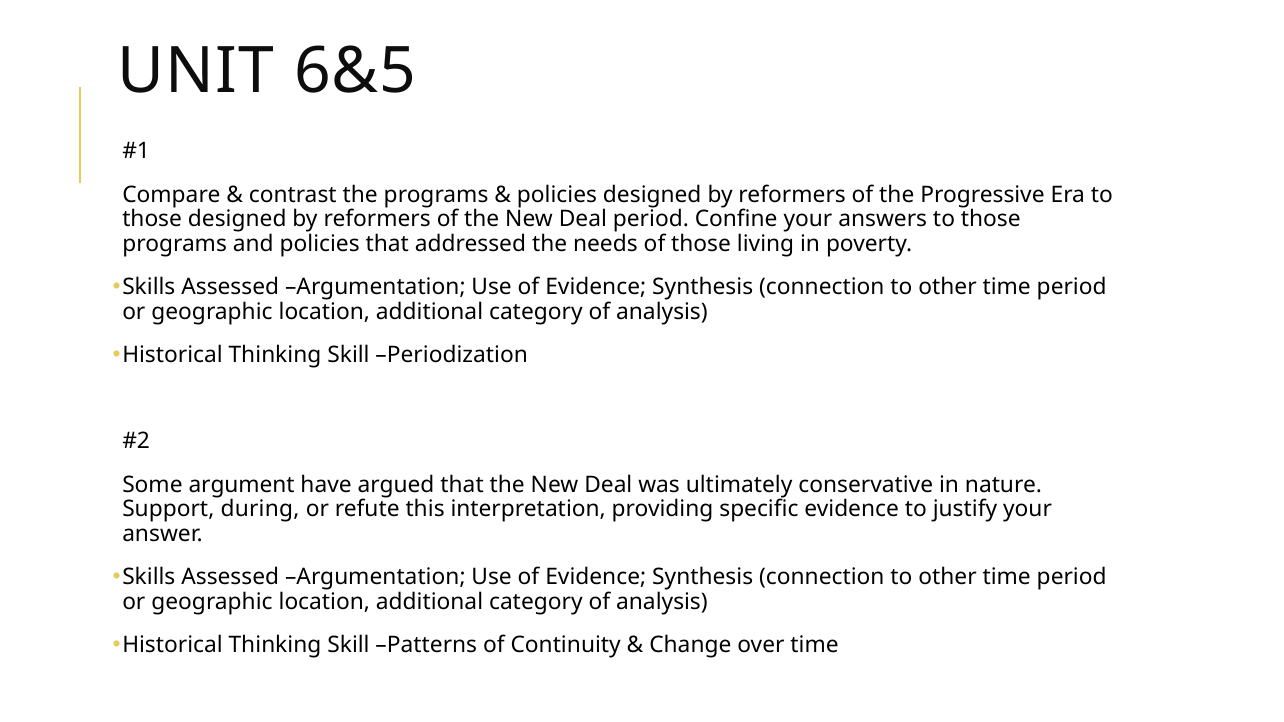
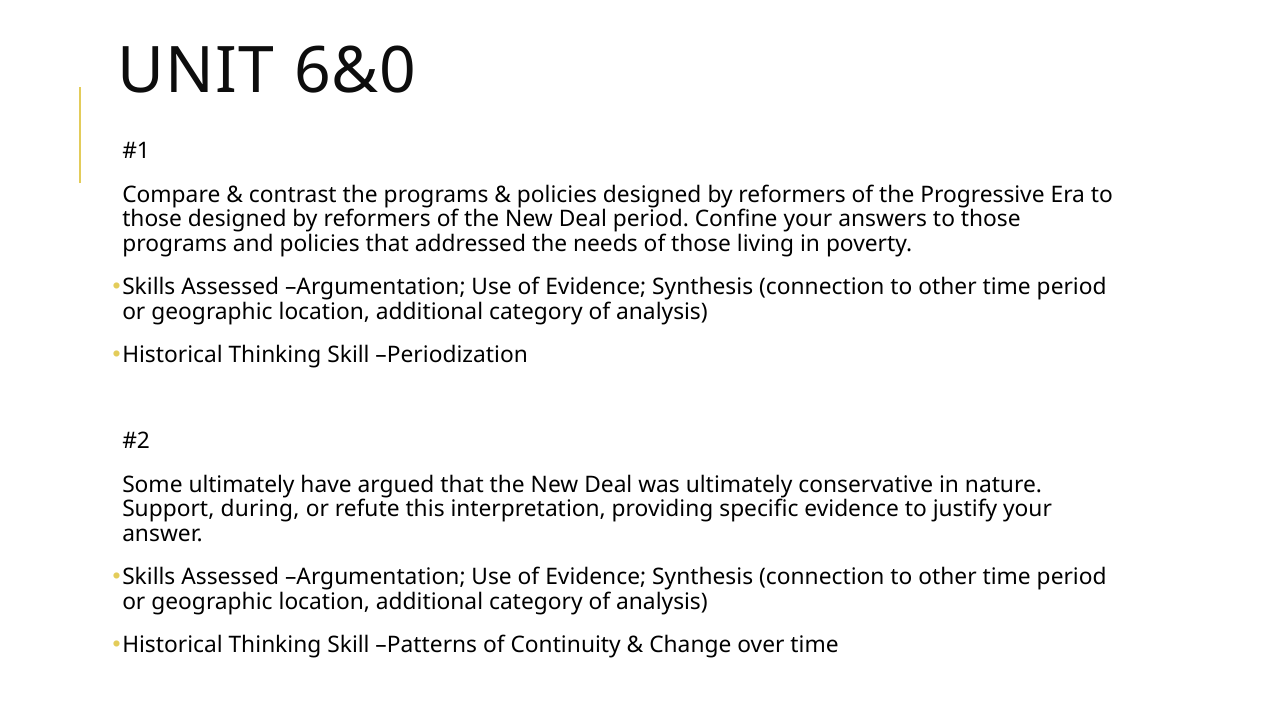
6&5: 6&5 -> 6&0 (355, 72)
Some argument: argument -> ultimately (242, 485)
